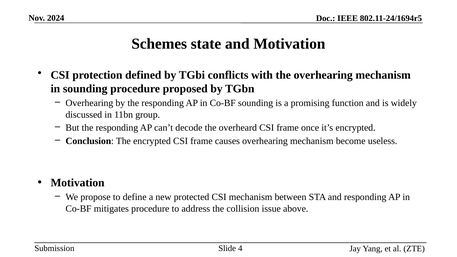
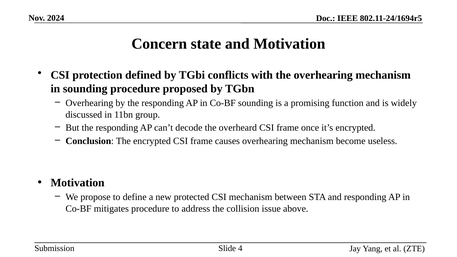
Schemes: Schemes -> Concern (159, 44)
